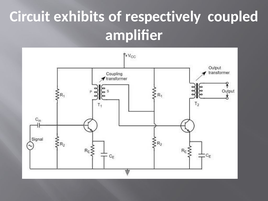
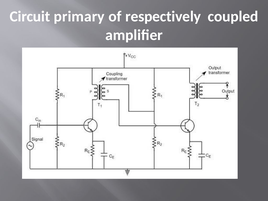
exhibits: exhibits -> primary (79, 17)
